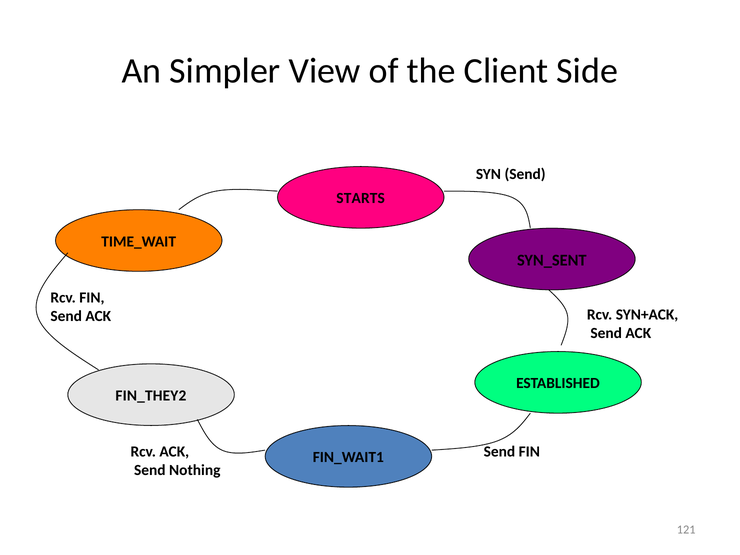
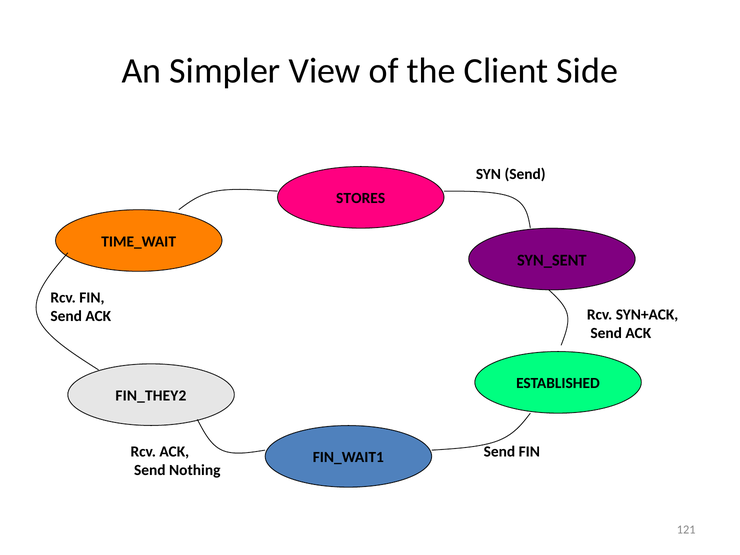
STARTS: STARTS -> STORES (361, 198)
